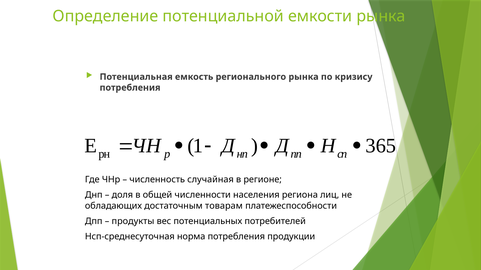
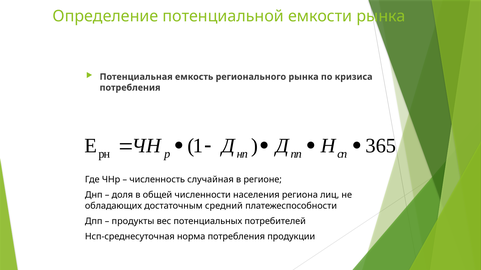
кризису: кризису -> кризиса (354, 77)
товарам: товарам -> средний (224, 206)
